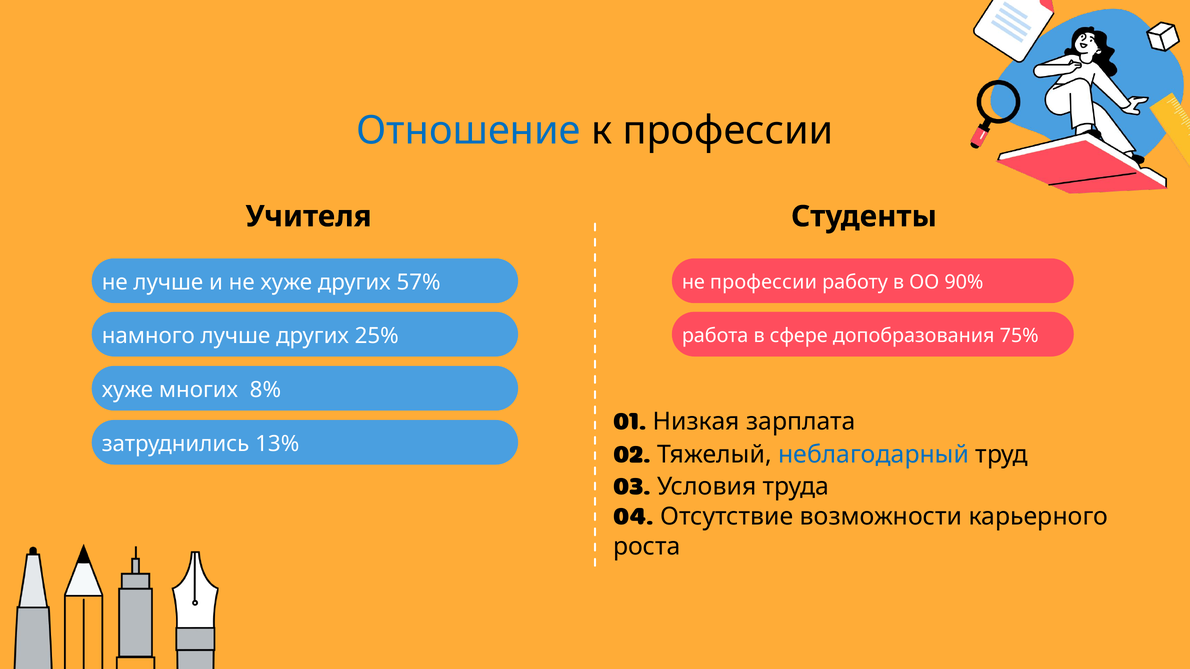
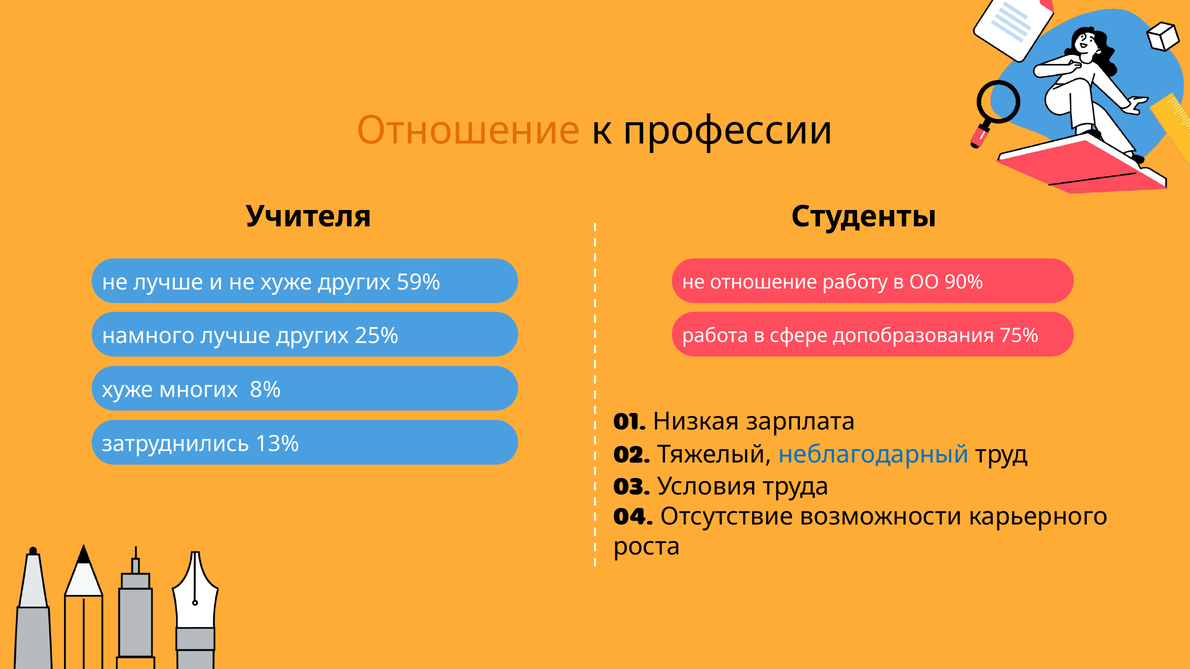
Отношение colour: blue -> orange (468, 131)
57%: 57% -> 59% (419, 282)
не профессии: профессии -> отношение (764, 282)
